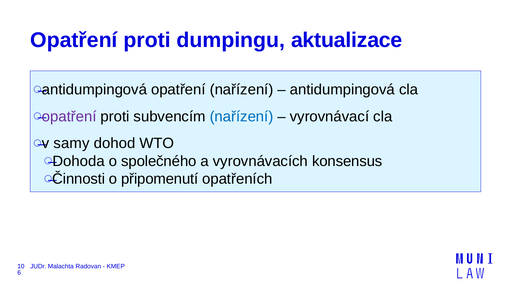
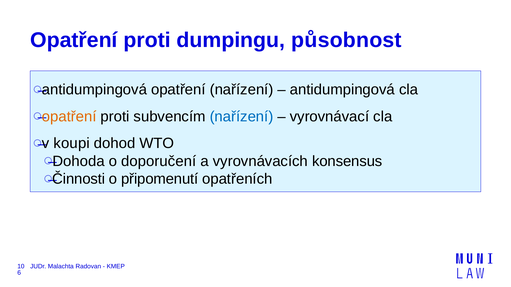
aktualizace: aktualizace -> působnost (347, 40)
opatření colour: purple -> orange (69, 117)
samy: samy -> koupi (72, 144)
společného: společného -> doporučení (159, 161)
